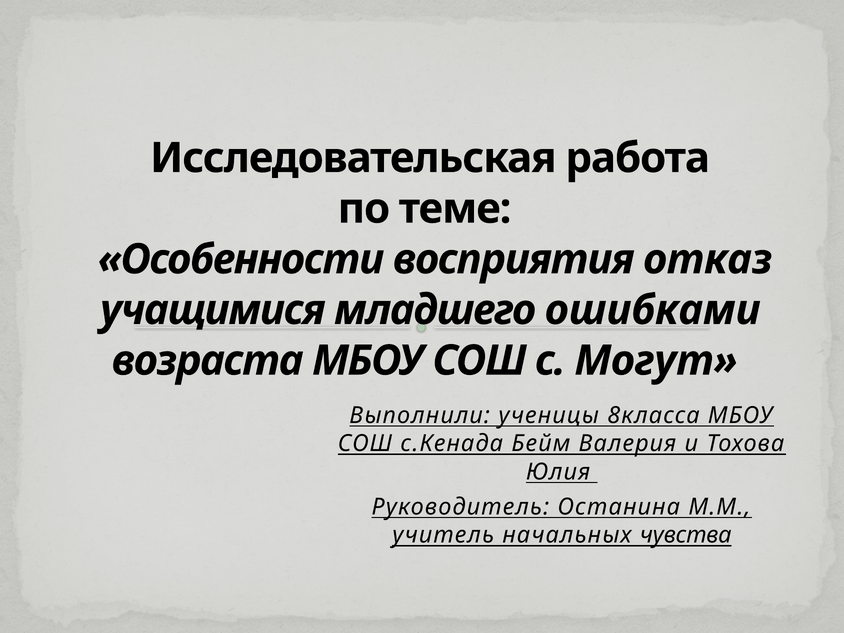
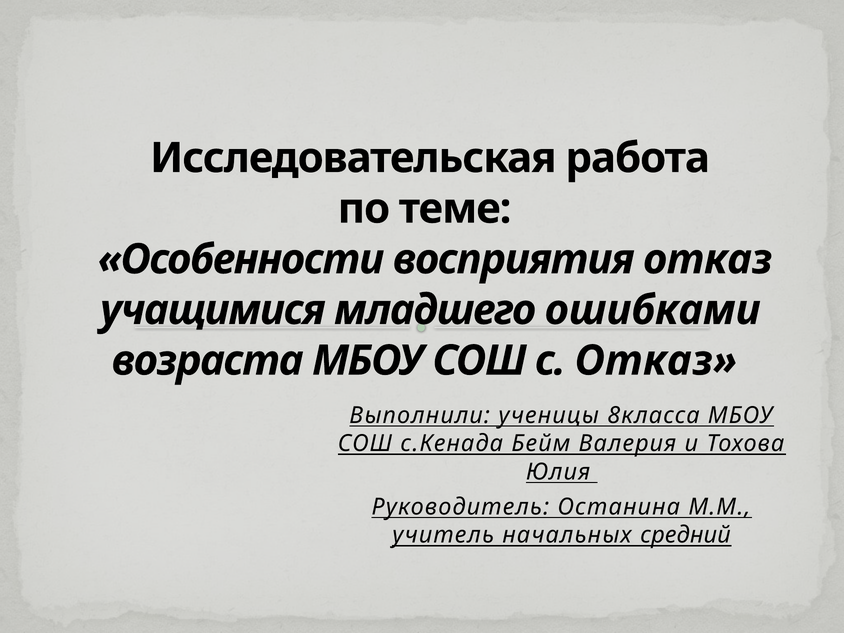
с Могут: Могут -> Отказ (656, 361)
чувства: чувства -> средний (685, 535)
